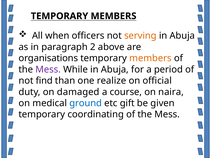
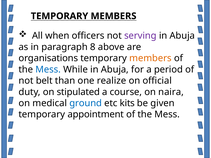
serving colour: orange -> purple (140, 36)
2: 2 -> 8 (93, 47)
Mess colour: purple -> blue (48, 70)
find: find -> belt (44, 81)
damaged: damaged -> stipulated (78, 92)
gift: gift -> kits (127, 103)
coordinating: coordinating -> appointment (96, 115)
